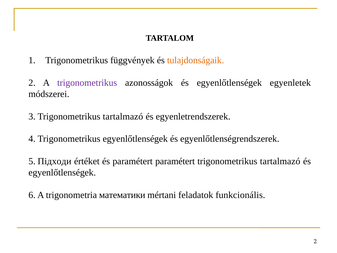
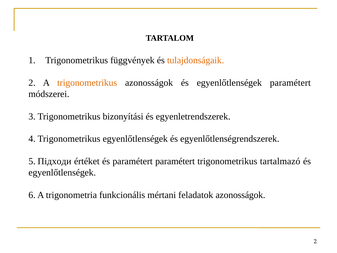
trigonometrikus colour: purple -> orange (87, 83)
egyenlőtlenségek egyenletek: egyenletek -> paramétert (290, 83)
3 Trigonometrikus tartalmazó: tartalmazó -> bizonyítási (123, 116)
математики: математики -> funkcionális (122, 195)
feladatok funkcionális: funkcionális -> azonosságok (240, 195)
